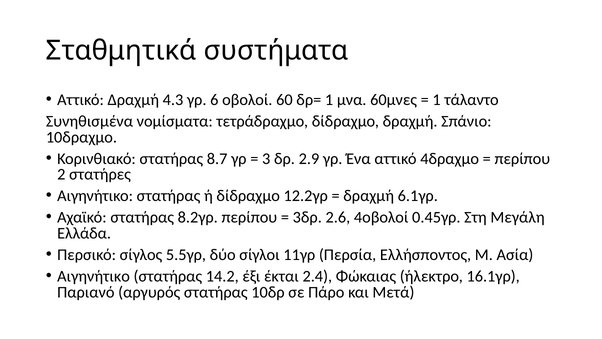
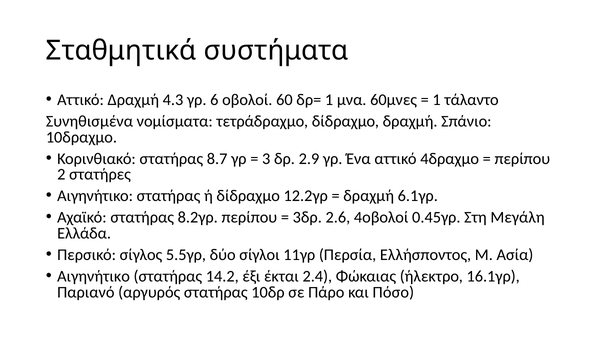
Μετά: Μετά -> Πόσο (393, 292)
